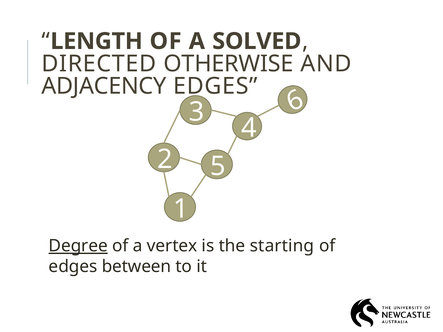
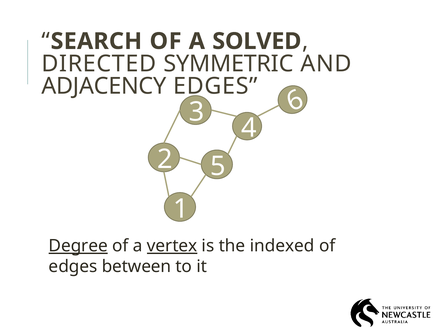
LENGTH: LENGTH -> SEARCH (96, 41)
OTHERWISE: OTHERWISE -> SYMMETRIC (228, 64)
vertex underline: none -> present (172, 246)
starting: starting -> indexed (282, 246)
